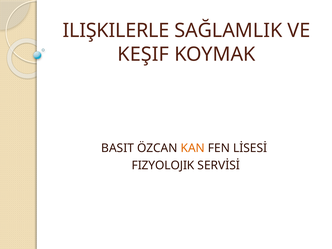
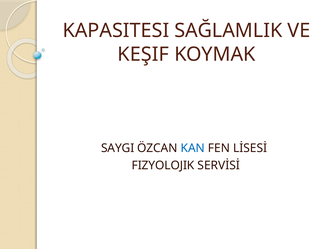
ILIŞKILERLE: ILIŞKILERLE -> KAPASITESI (116, 31)
BASIT: BASIT -> SAYGI (118, 148)
KAN colour: orange -> blue (193, 148)
